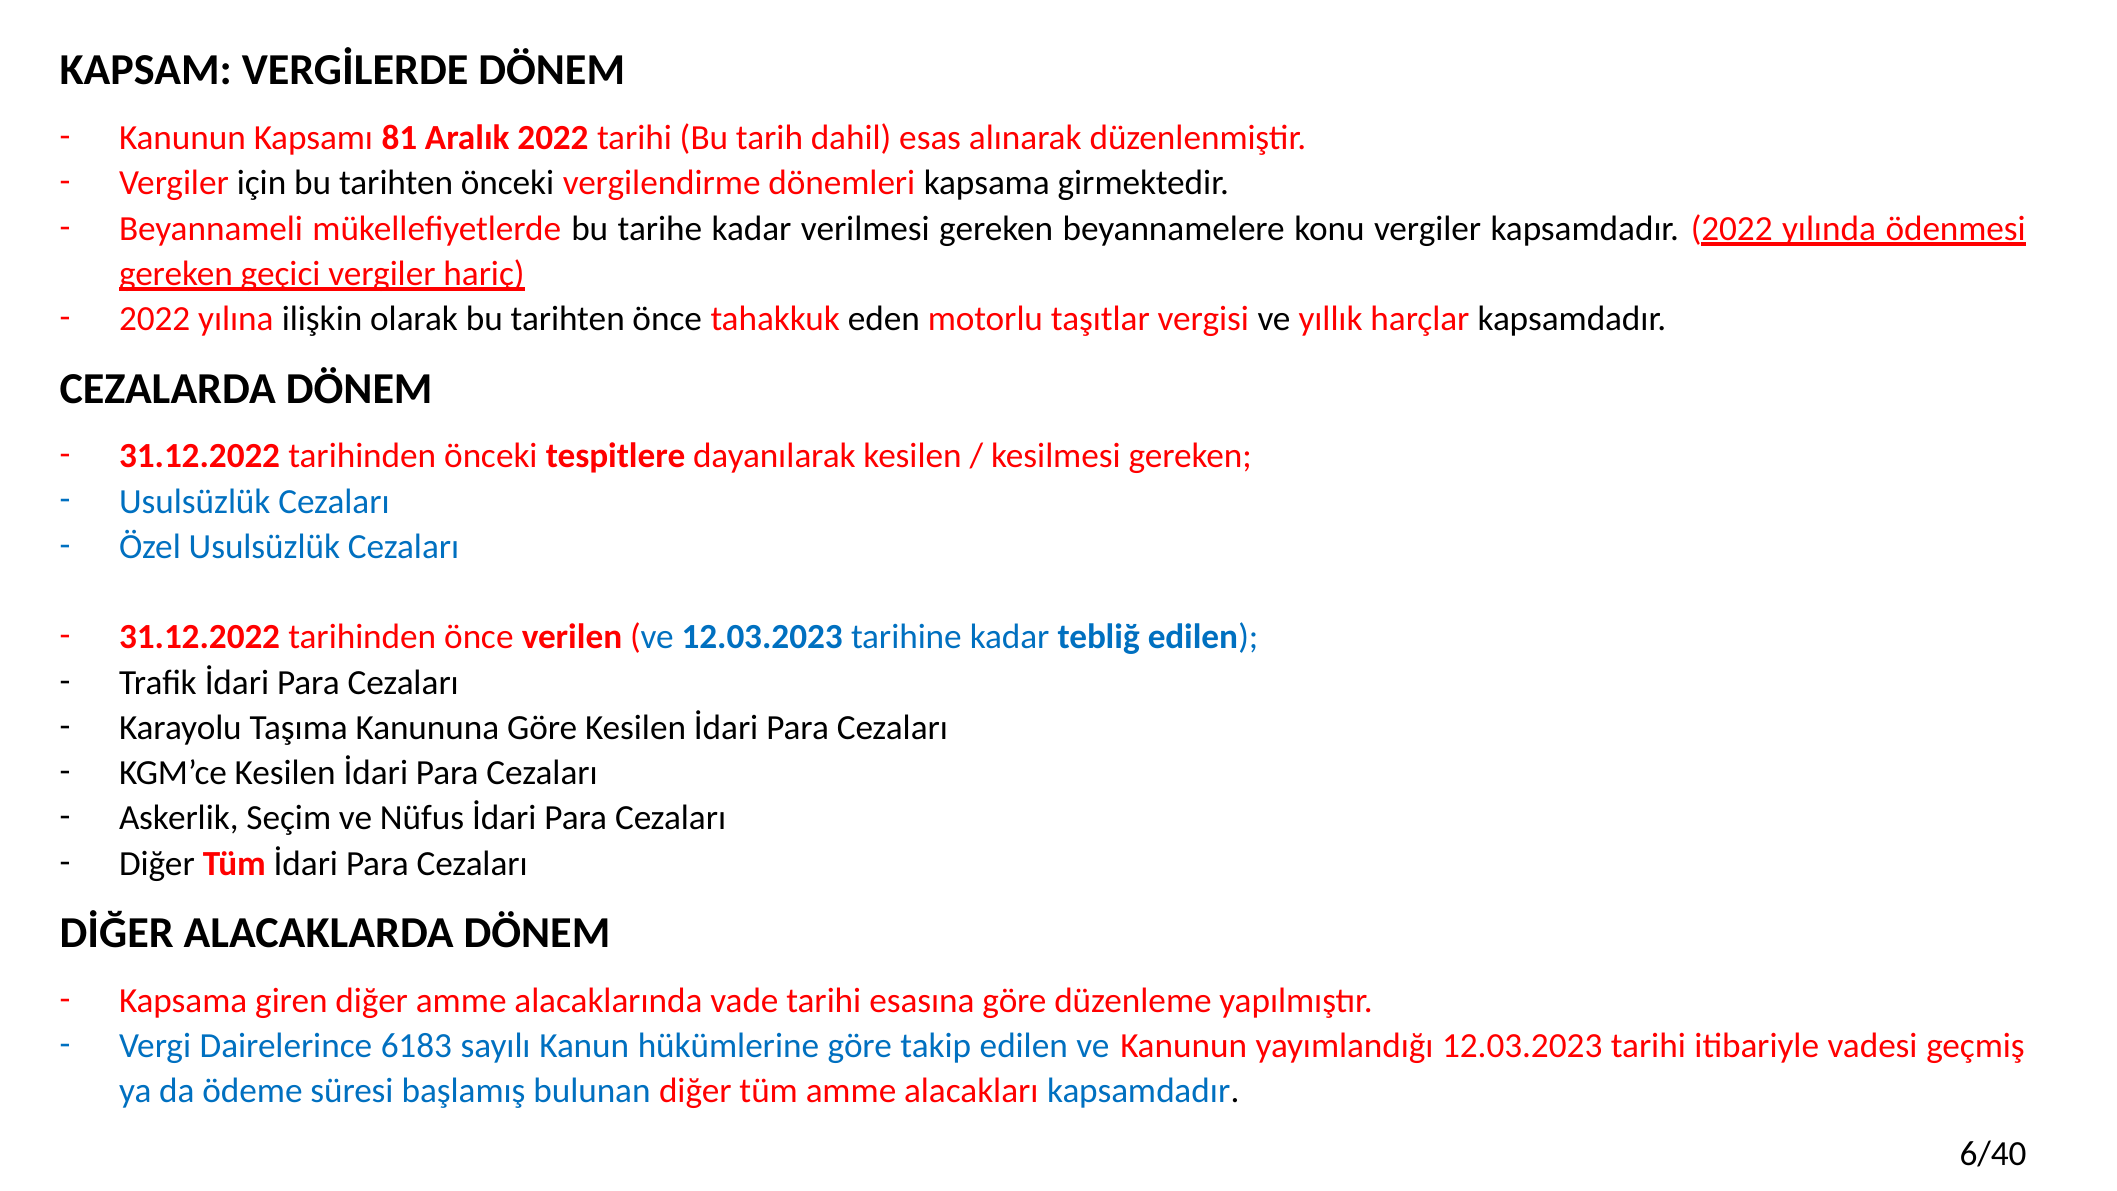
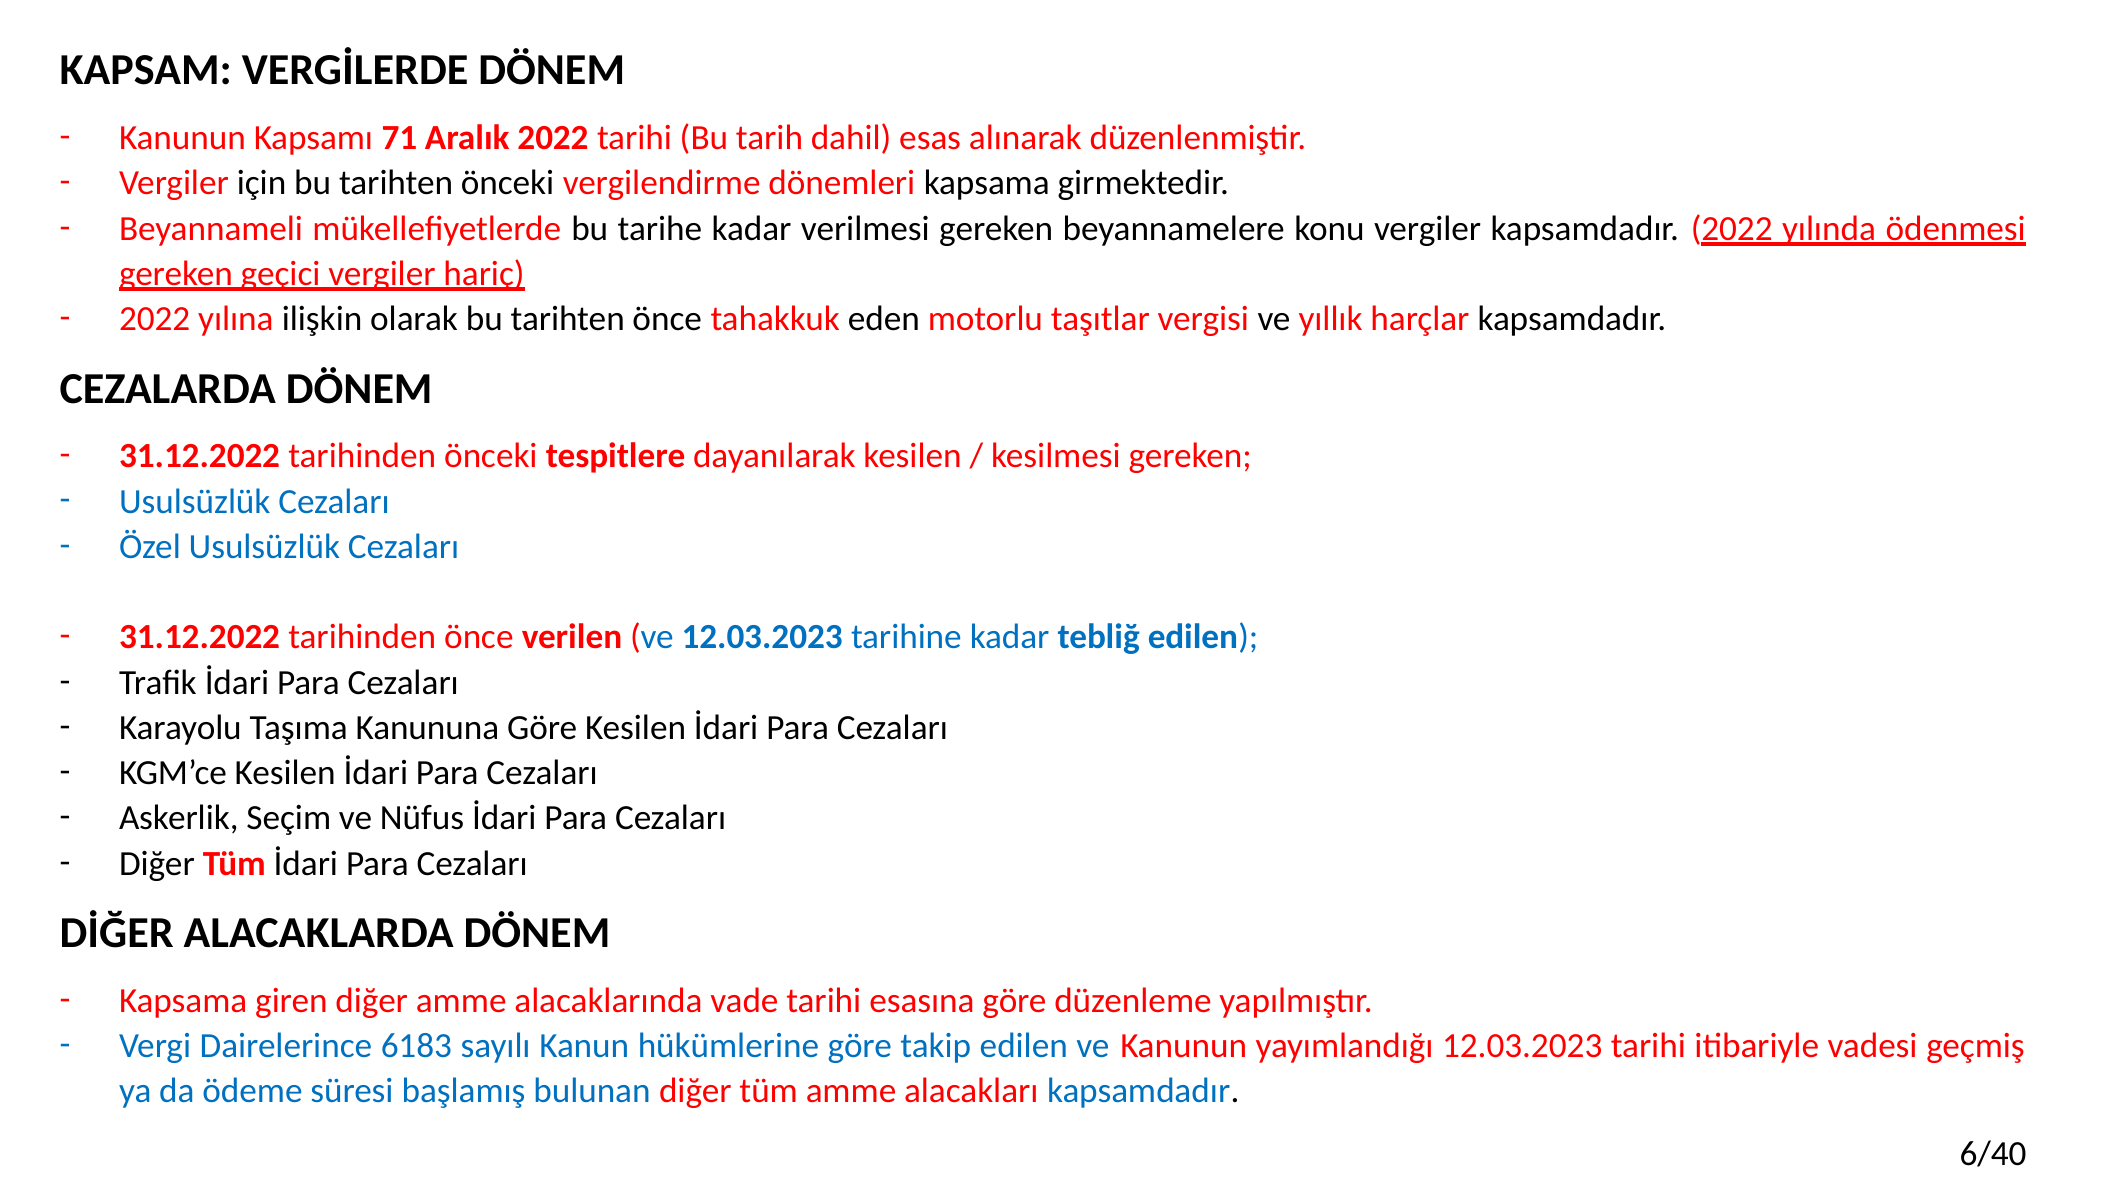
81: 81 -> 71 (399, 138)
